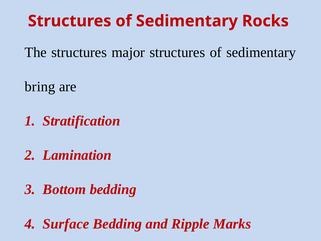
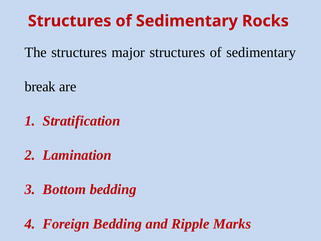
bring: bring -> break (40, 87)
Surface: Surface -> Foreign (66, 224)
